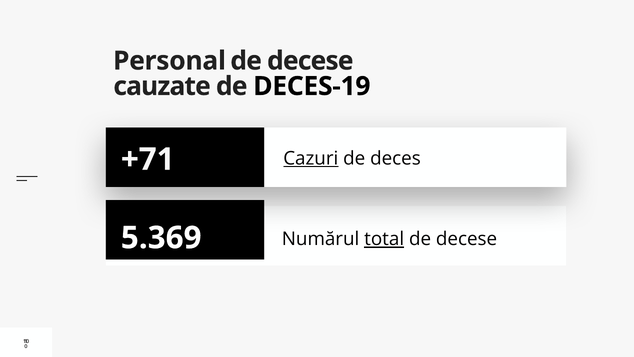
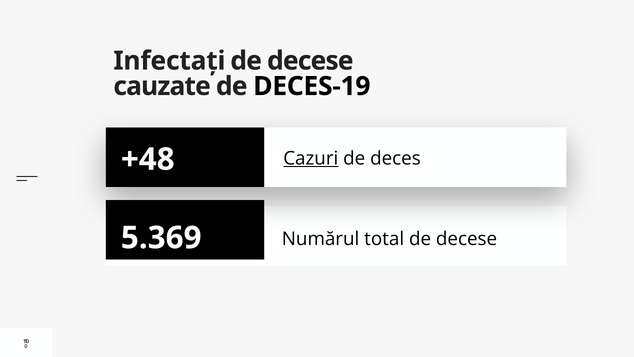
Personal: Personal -> Infectați (169, 61)
+71: +71 -> +48 (148, 159)
total underline: present -> none (384, 239)
